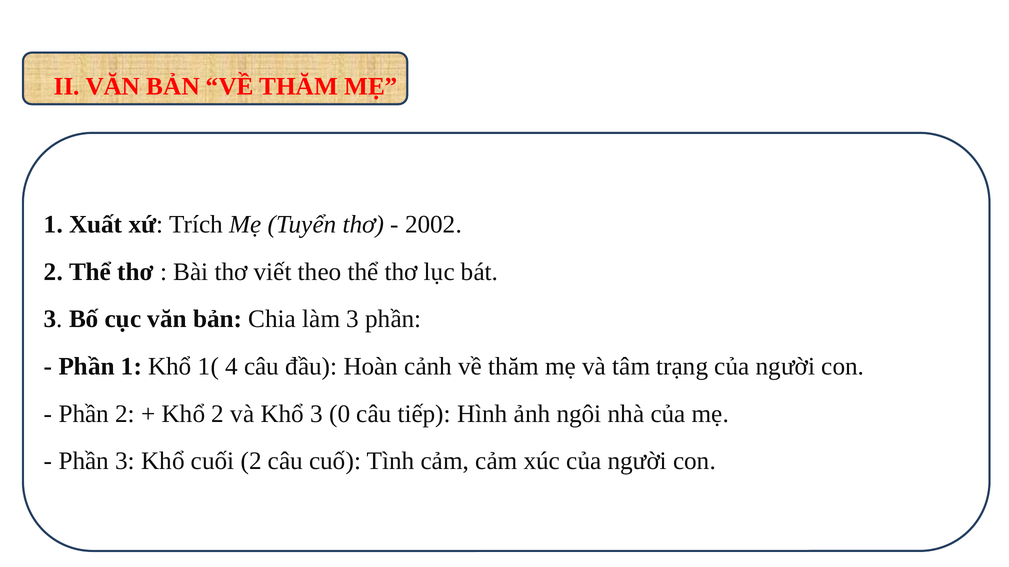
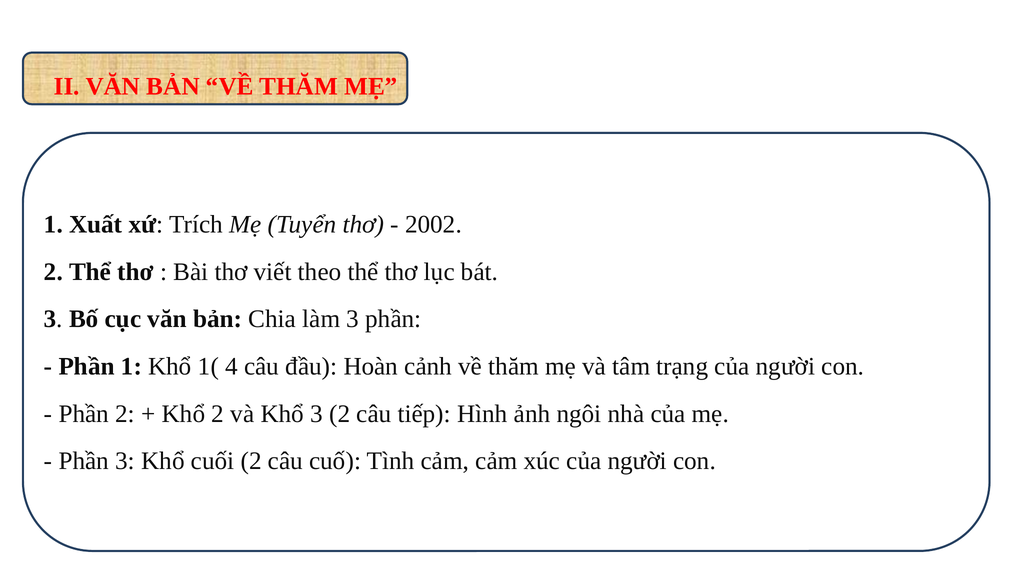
3 0: 0 -> 2 (340, 414)
